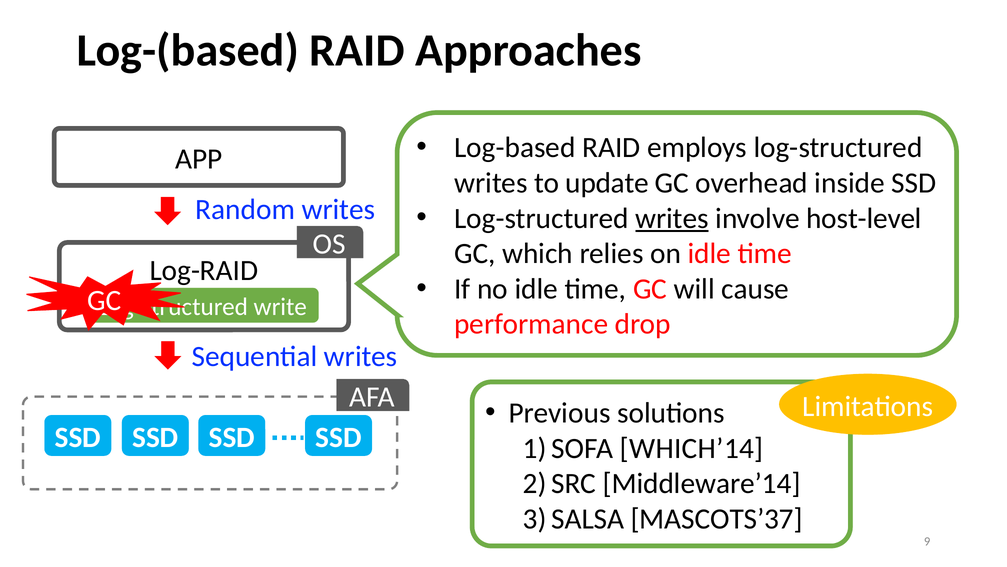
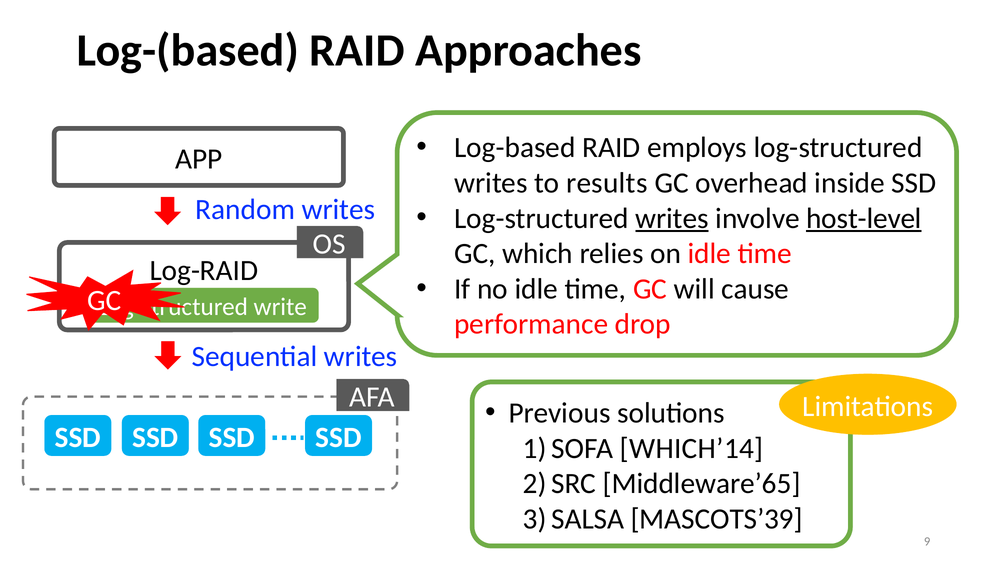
update: update -> results (607, 183)
host-level underline: none -> present (864, 218)
Middleware’14: Middleware’14 -> Middleware’65 (702, 483)
MASCOTS’37: MASCOTS’37 -> MASCOTS’39 (717, 518)
